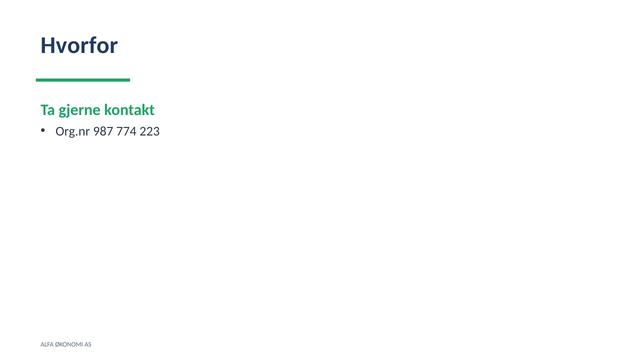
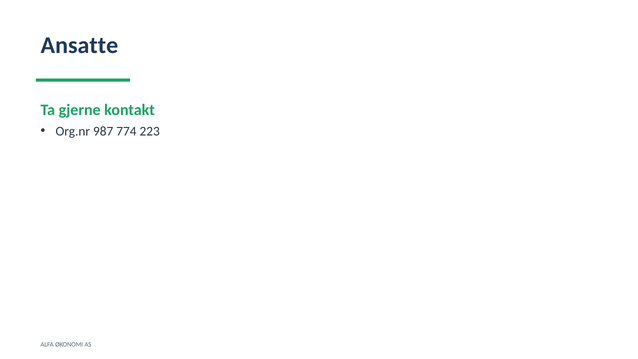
Hvorfor: Hvorfor -> Ansatte (79, 46)
